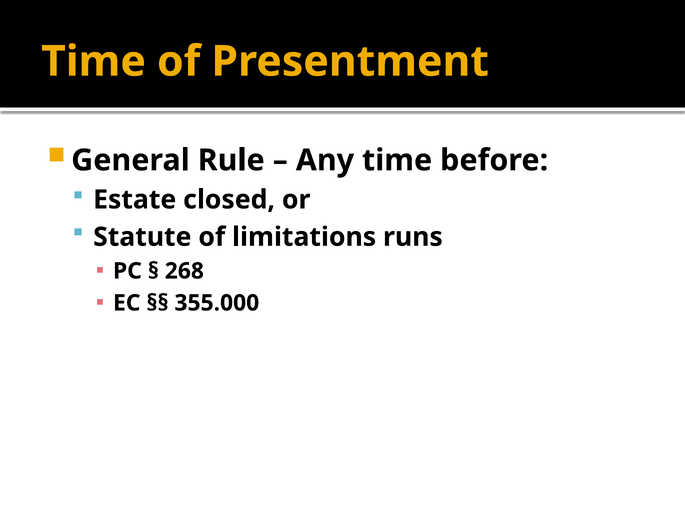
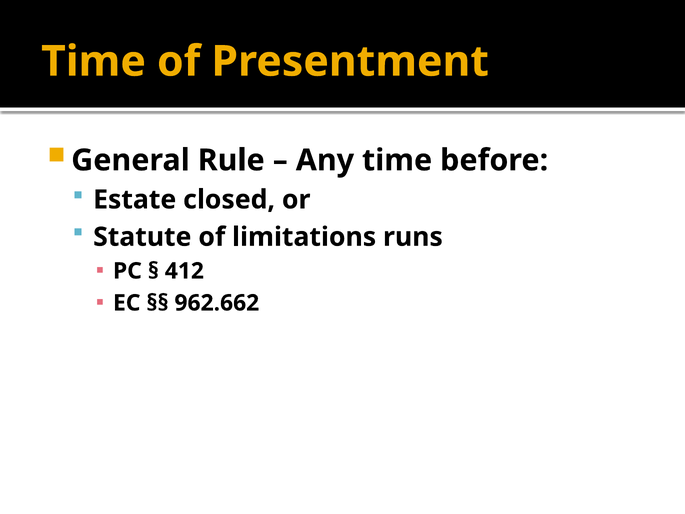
268: 268 -> 412 (184, 271)
355.000: 355.000 -> 962.662 (217, 303)
